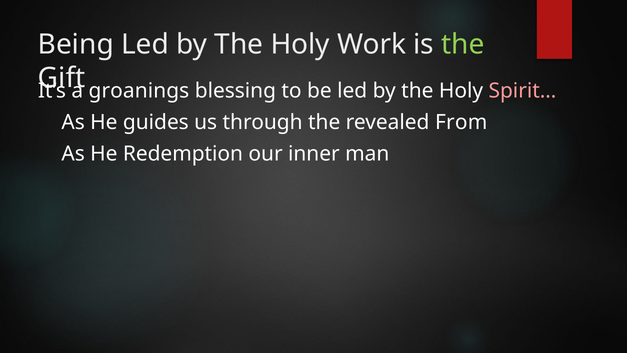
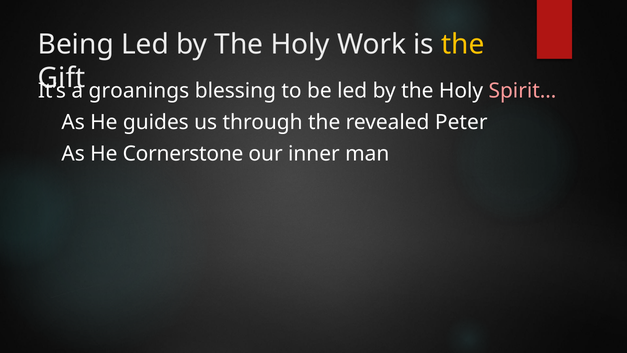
the colour: light green -> yellow (463, 44)
From: From -> Peter (461, 122)
Redemption: Redemption -> Cornerstone (183, 154)
